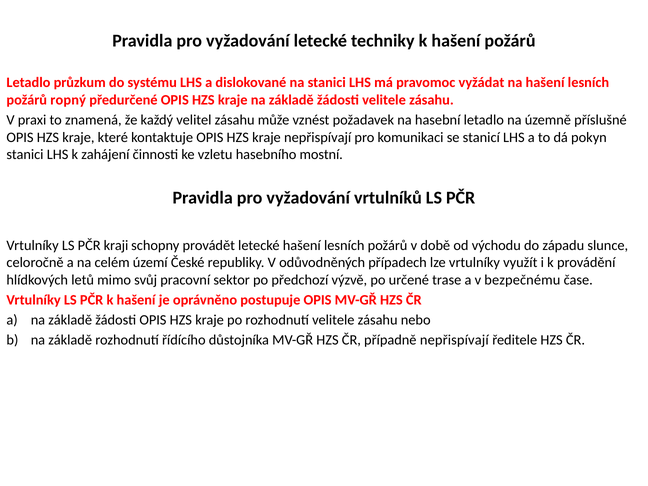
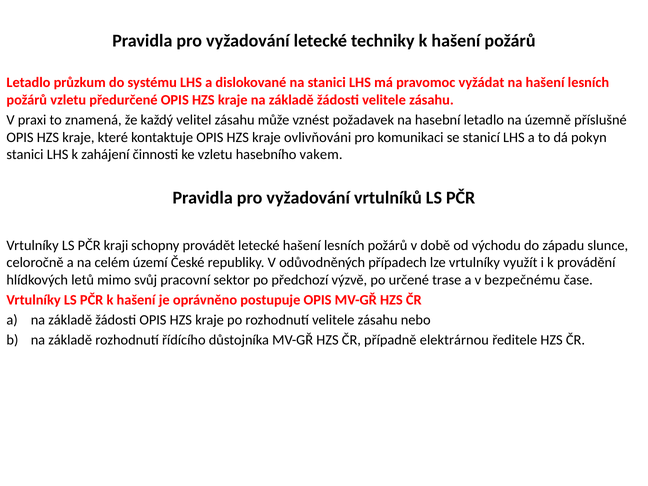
požárů ropný: ropný -> vzletu (68, 100)
kraje nepřispívají: nepřispívají -> ovlivňováni (318, 137)
mostní: mostní -> vakem (321, 155)
případně nepřispívají: nepřispívají -> elektrárnou (454, 340)
